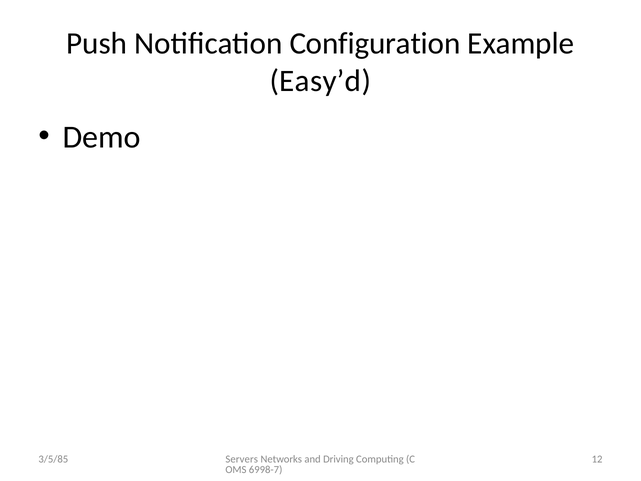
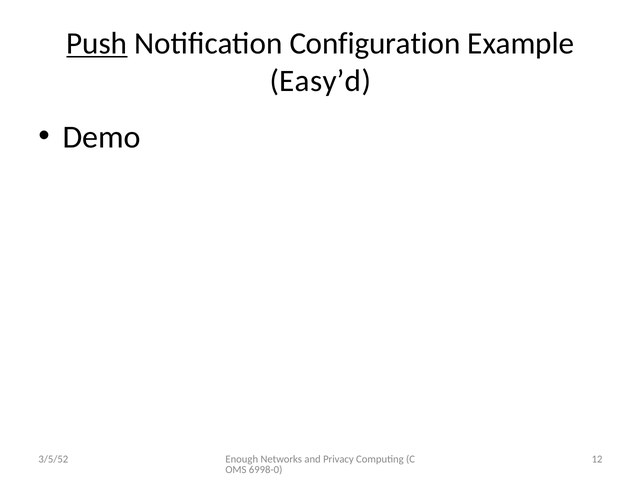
Push underline: none -> present (97, 43)
Servers: Servers -> Enough (242, 459)
Driving: Driving -> Privacy (338, 459)
3/5/85: 3/5/85 -> 3/5/52 (53, 459)
6998-7: 6998-7 -> 6998-0 (266, 470)
